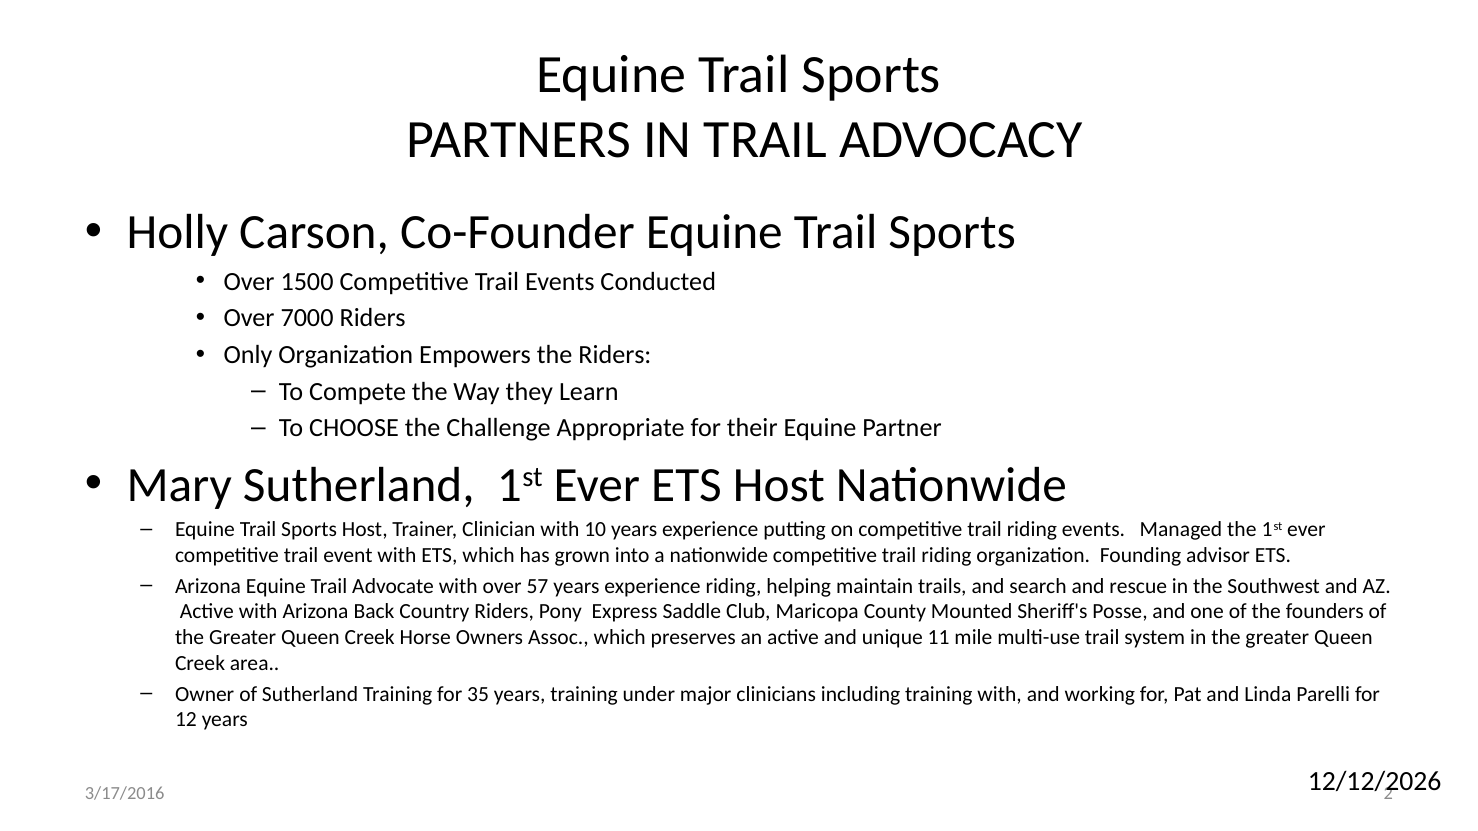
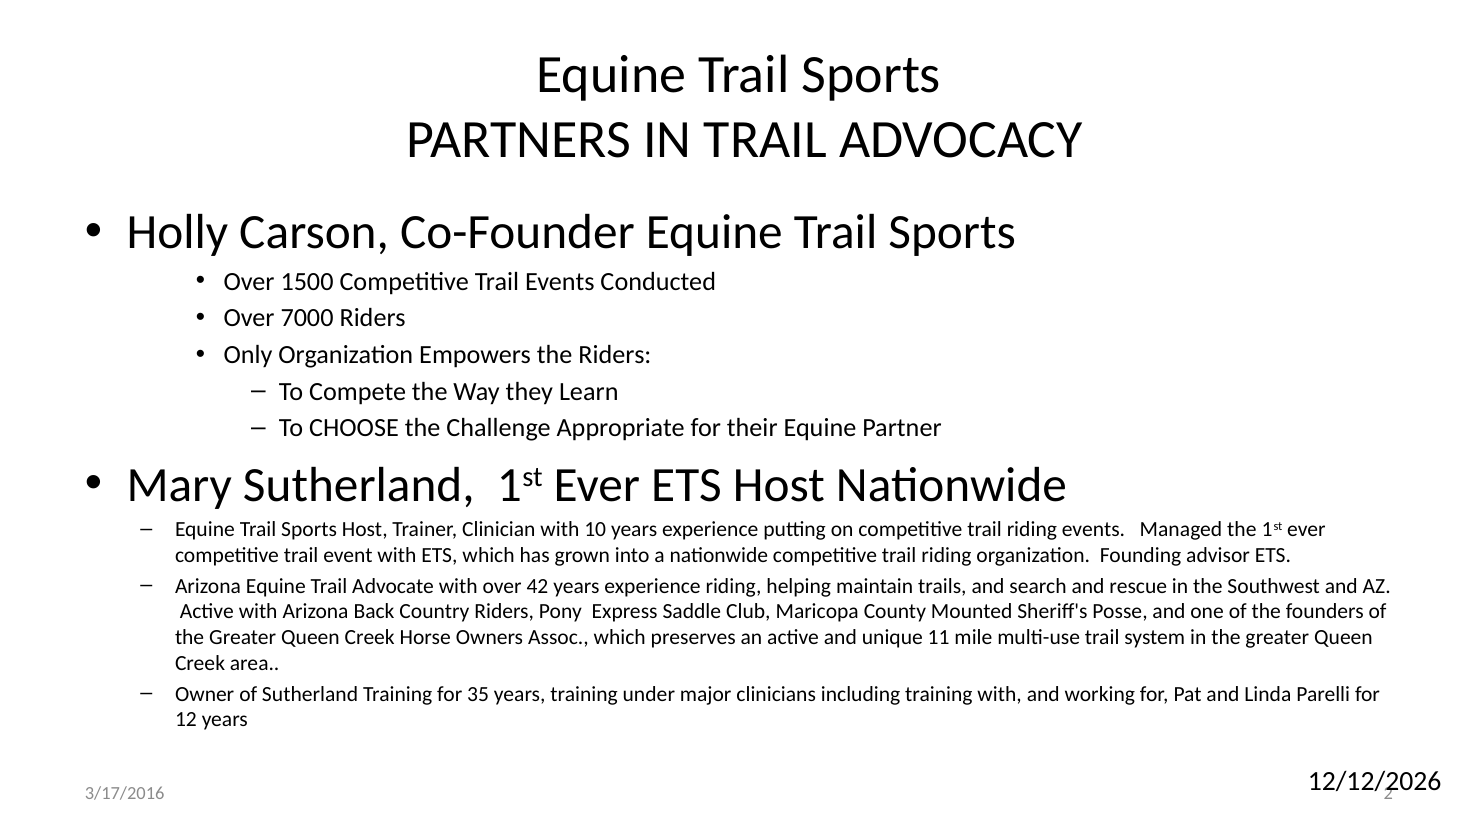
57: 57 -> 42 (537, 586)
